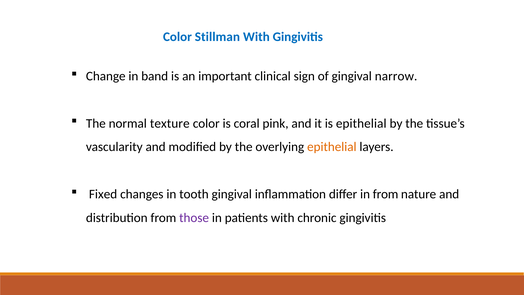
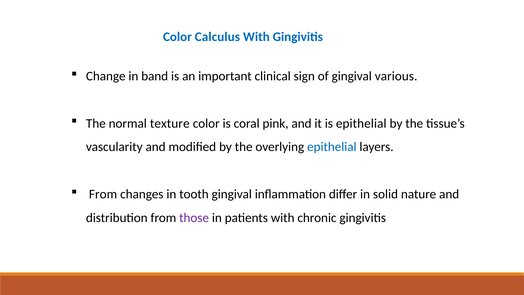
Stillman: Stillman -> Calculus (217, 37)
narrow: narrow -> various (396, 76)
epithelial colour: orange -> blue (332, 147)
Fixed: Fixed -> From (103, 194)
in from: from -> solid (386, 194)
